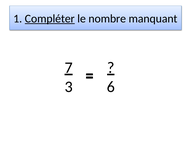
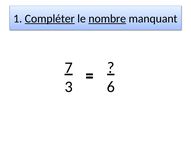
nombre underline: none -> present (107, 18)
